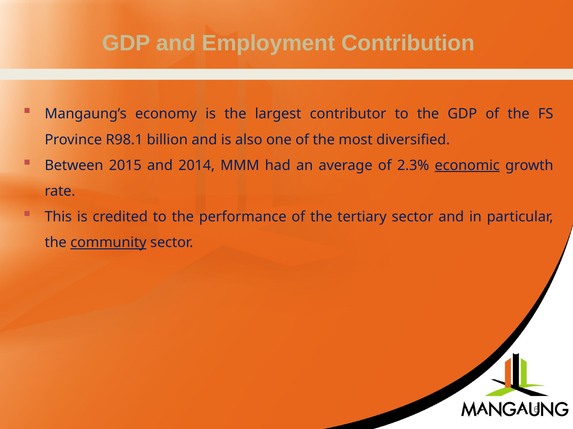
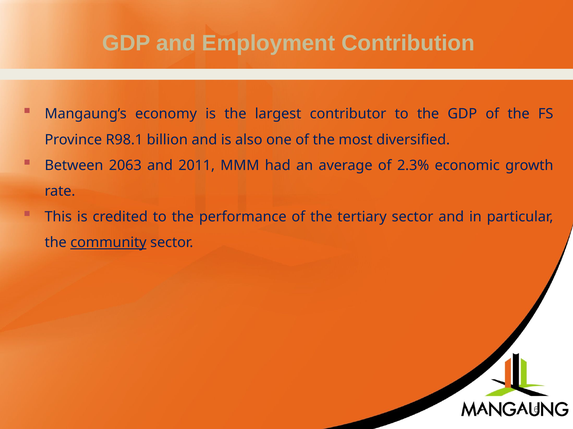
2015: 2015 -> 2063 (125, 166)
2014: 2014 -> 2011 (197, 166)
economic underline: present -> none (467, 166)
